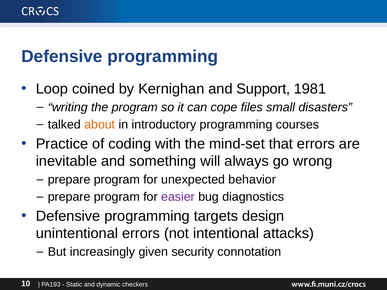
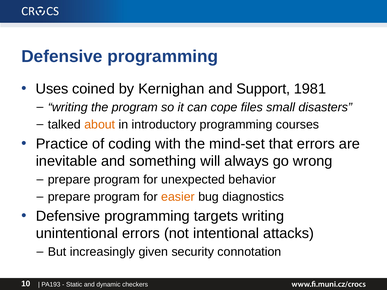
Loop: Loop -> Uses (52, 89)
easier colour: purple -> orange (178, 197)
targets design: design -> writing (263, 216)
